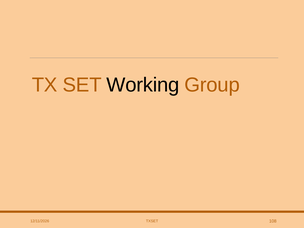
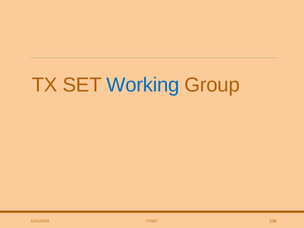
Working colour: black -> blue (143, 85)
